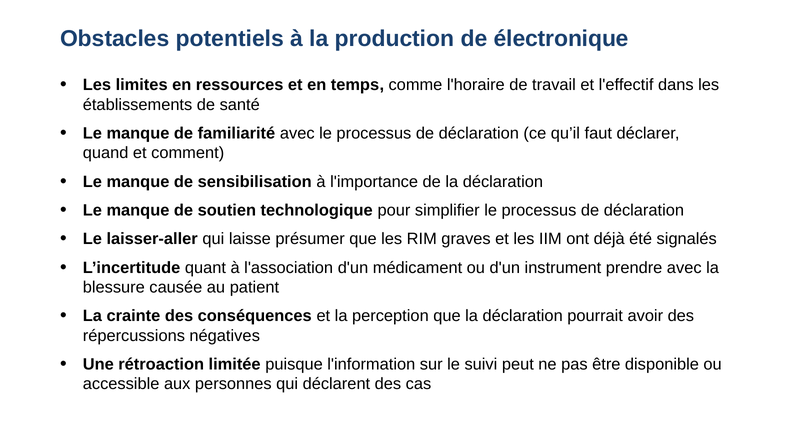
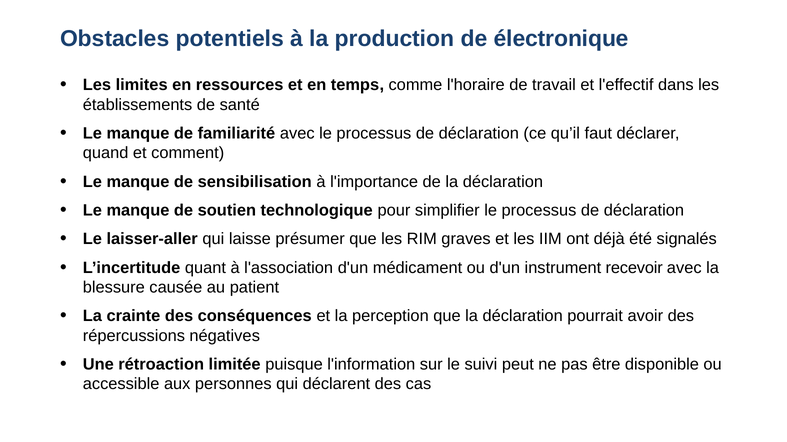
prendre: prendre -> recevoir (634, 268)
